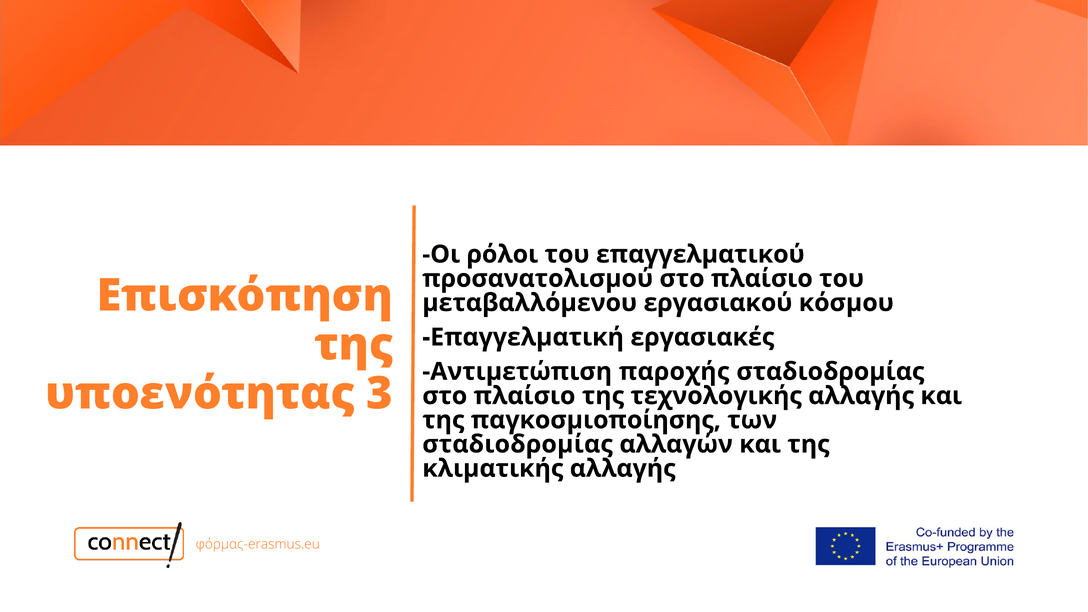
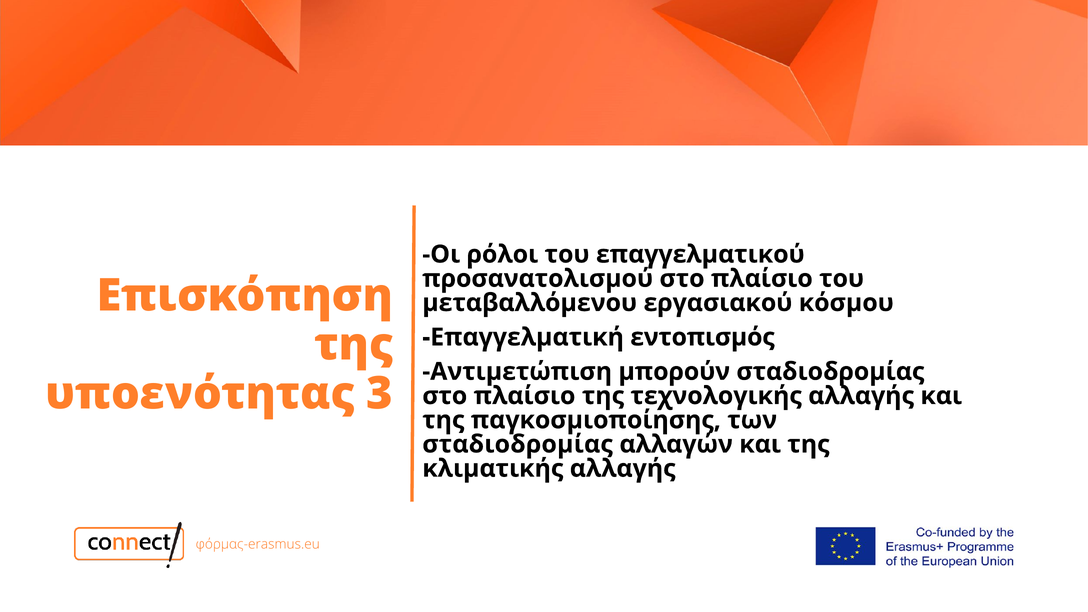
εργασιακές: εργασιακές -> εντοπισμός (702, 337)
παροχής: παροχής -> μπορούν (674, 372)
